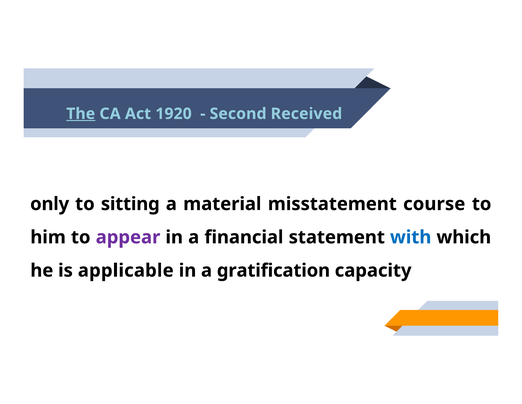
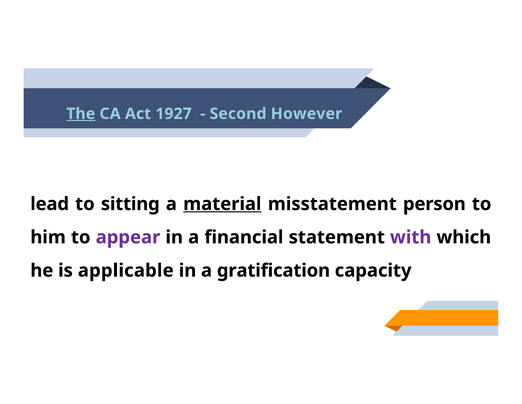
1920: 1920 -> 1927 (174, 114)
Received: Received -> However (306, 114)
only: only -> lead (50, 204)
material underline: none -> present (222, 204)
course: course -> person (434, 204)
with colour: blue -> purple (411, 237)
